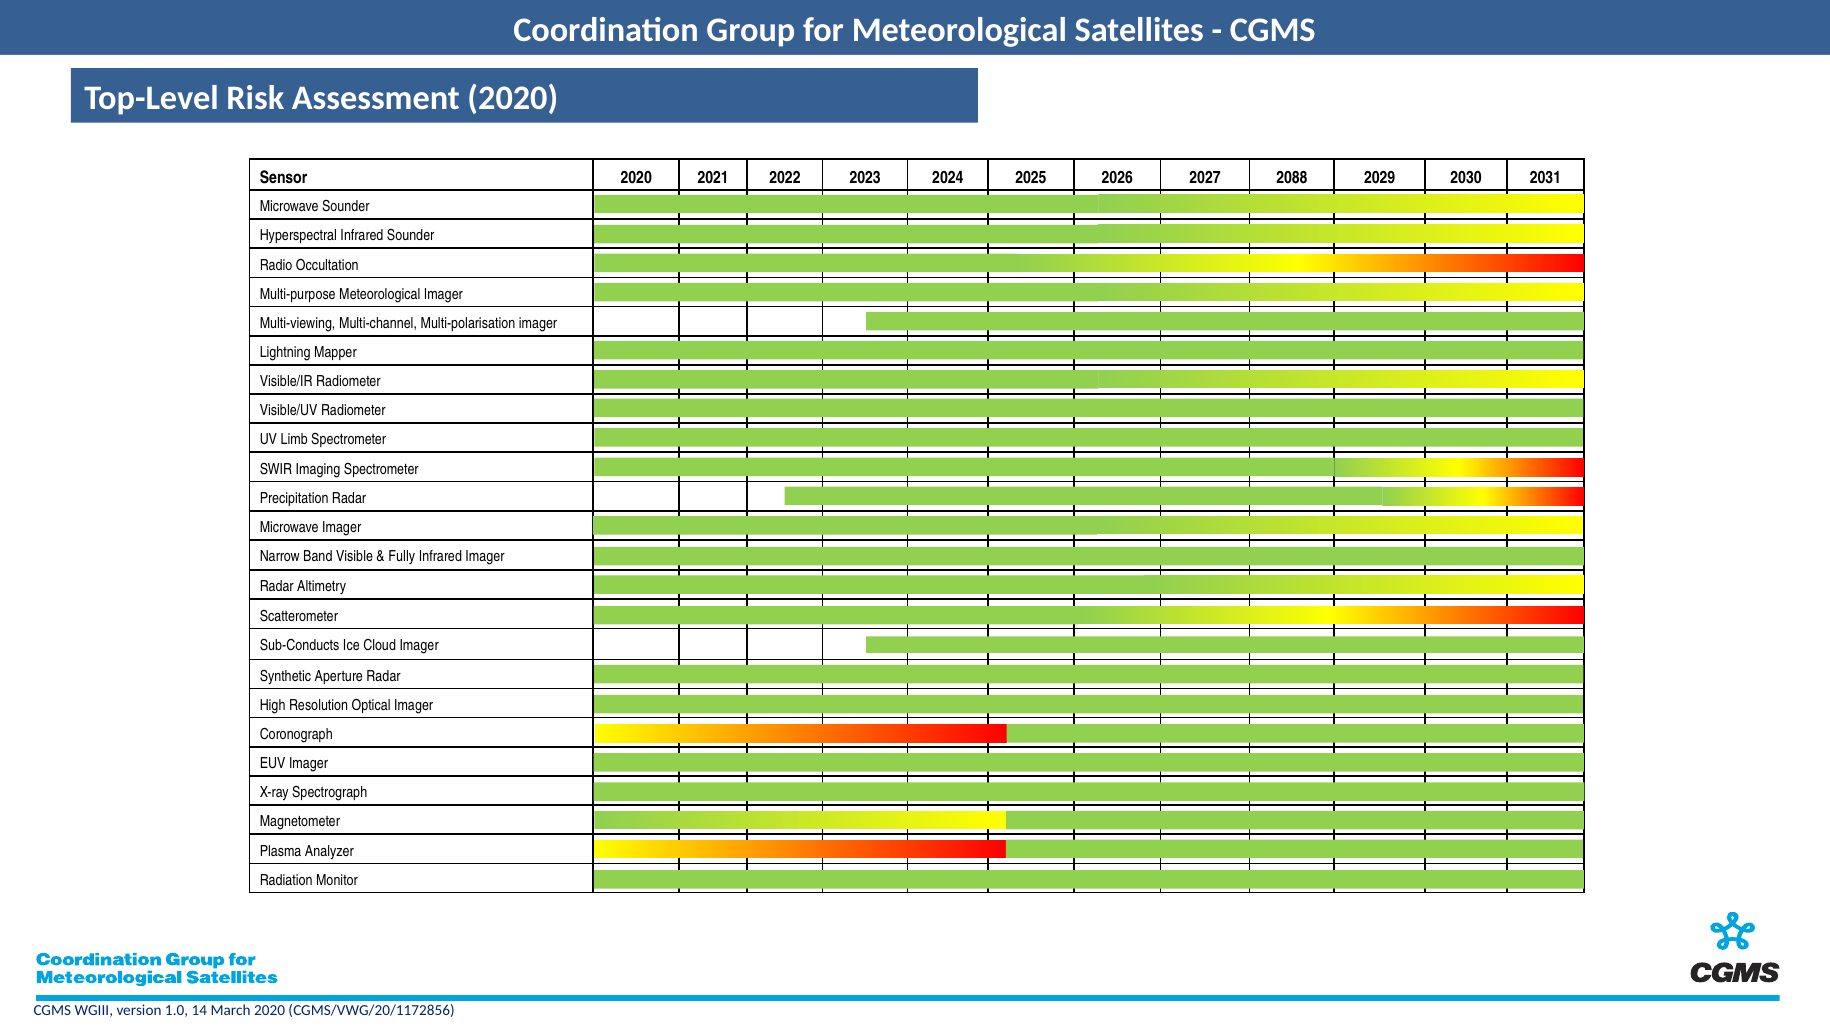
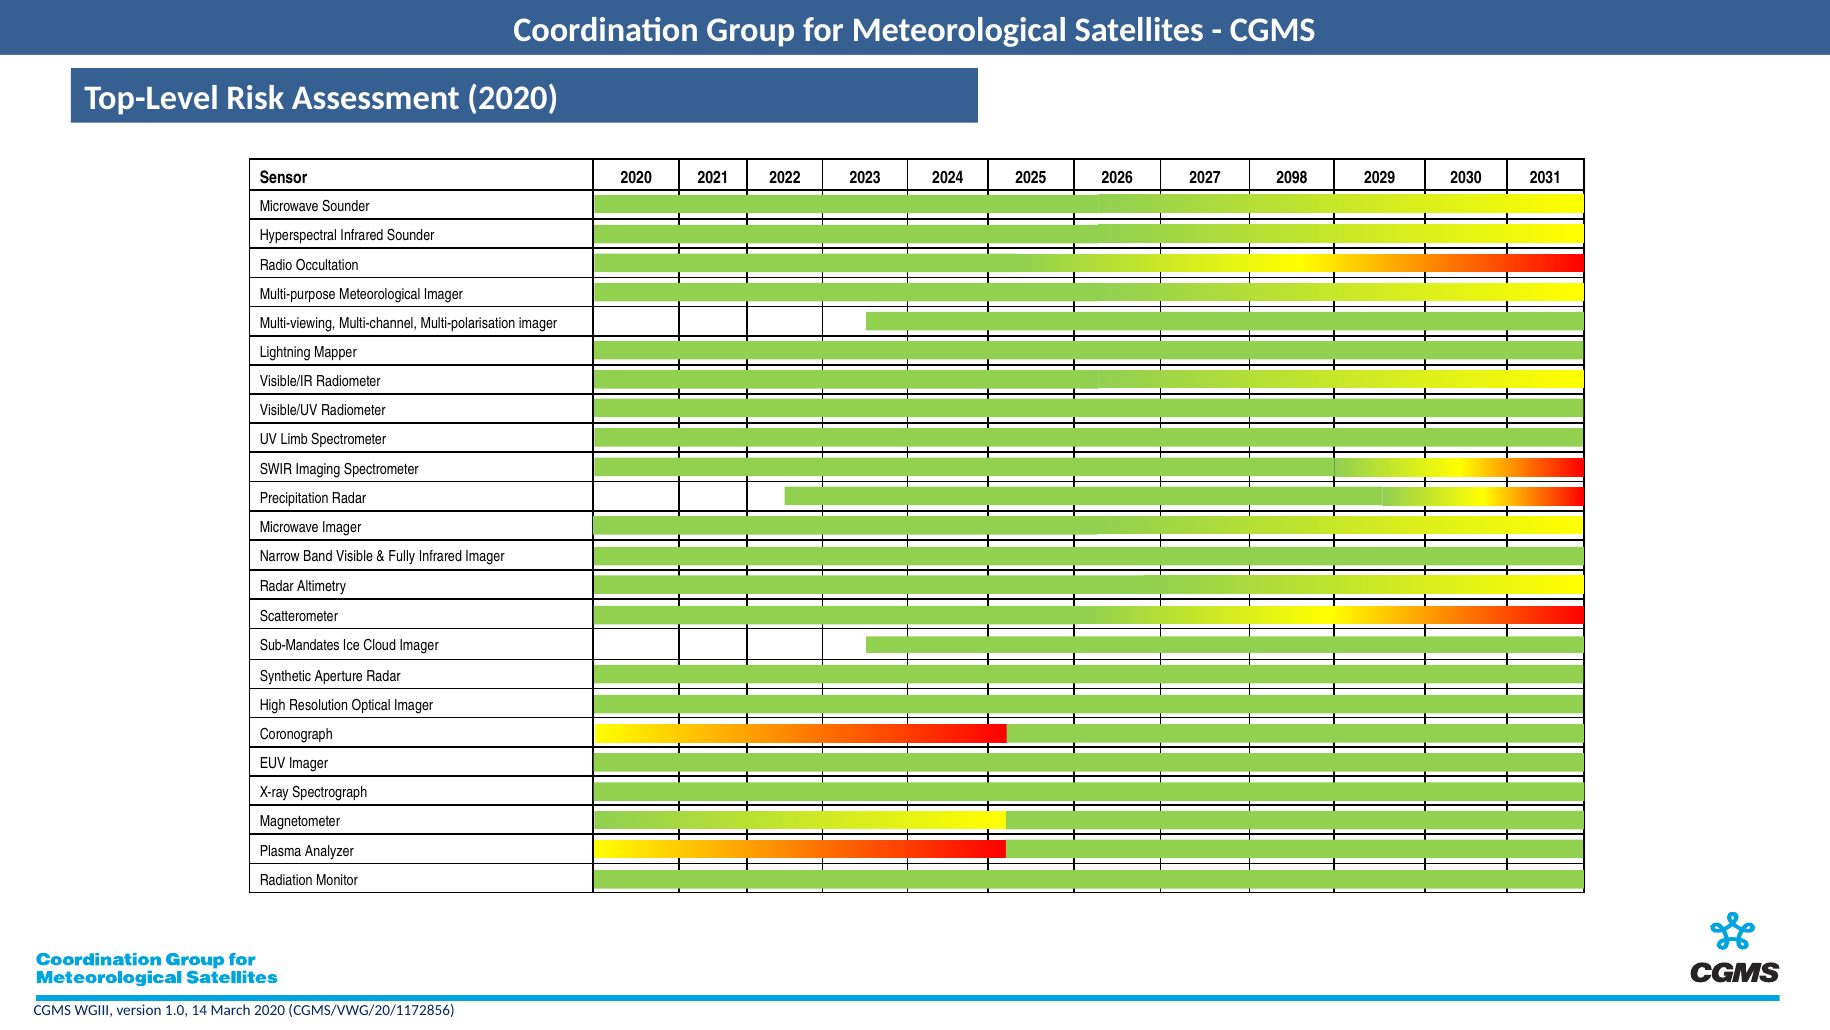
2088: 2088 -> 2098 (1292, 177)
Sub-Conducts: Sub-Conducts -> Sub-Mandates (300, 645)
